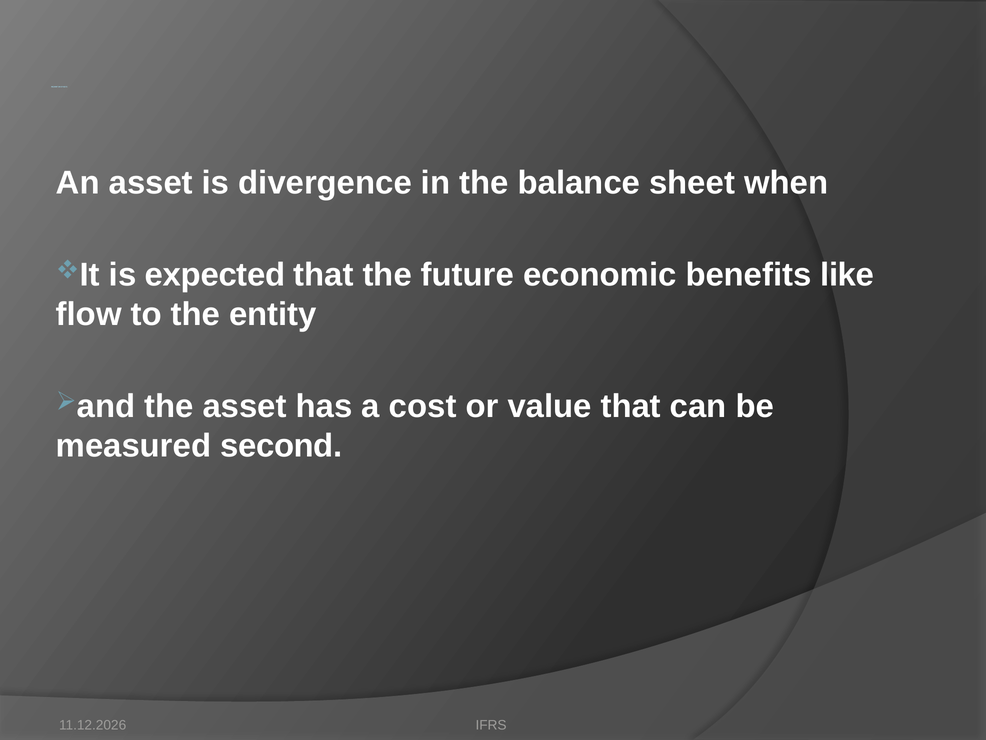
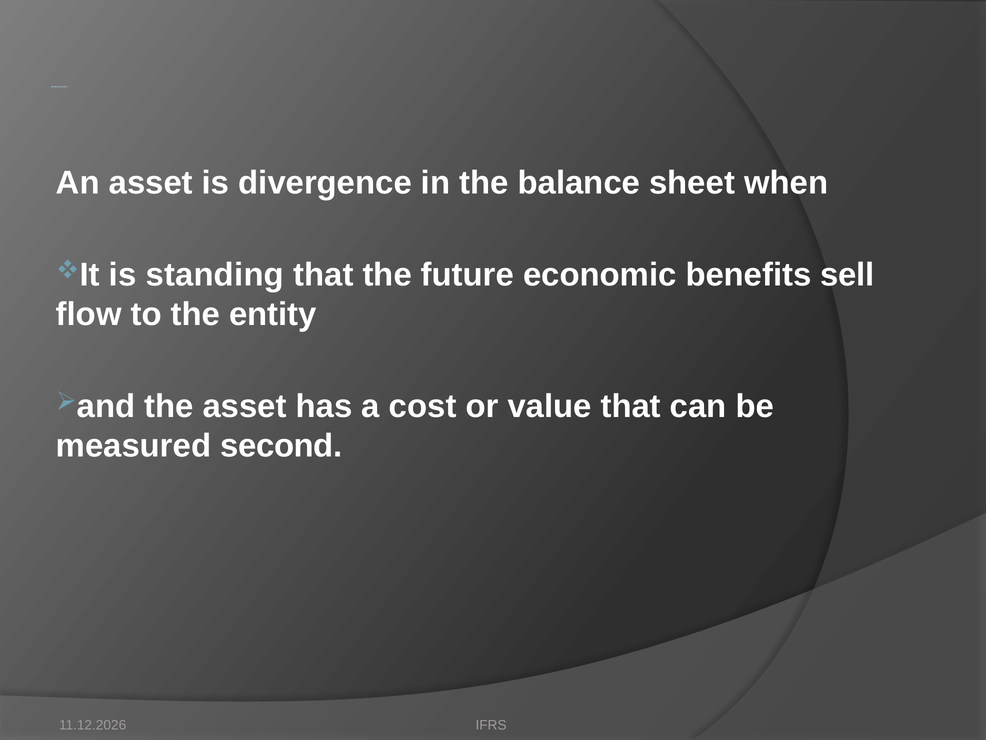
expected: expected -> standing (215, 275)
like: like -> sell (847, 275)
